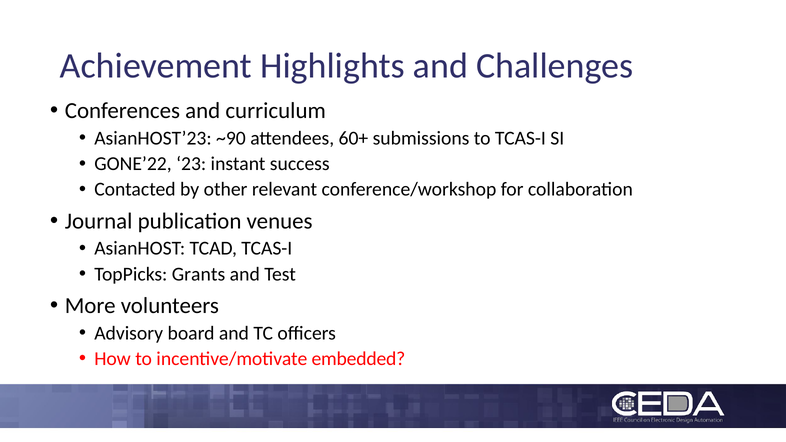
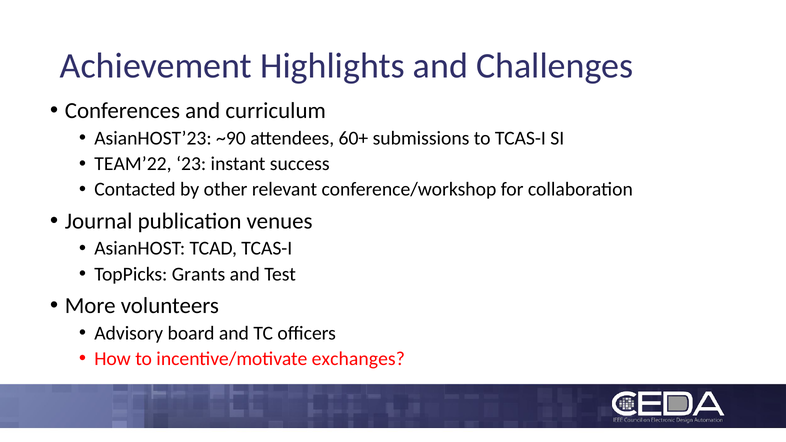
GONE’22: GONE’22 -> TEAM’22 (133, 164)
embedded: embedded -> exchanges (358, 359)
